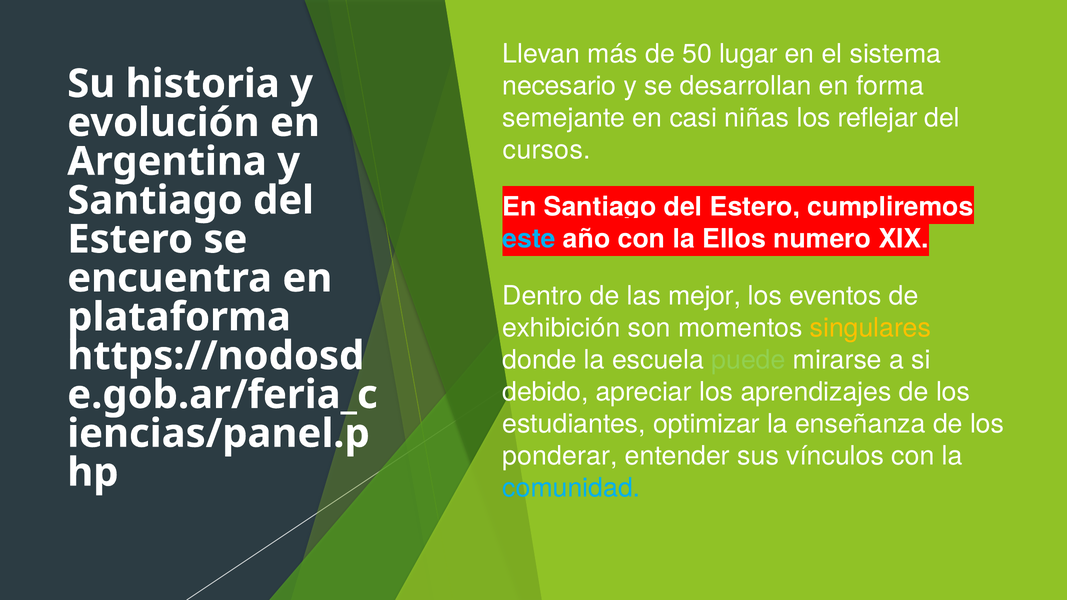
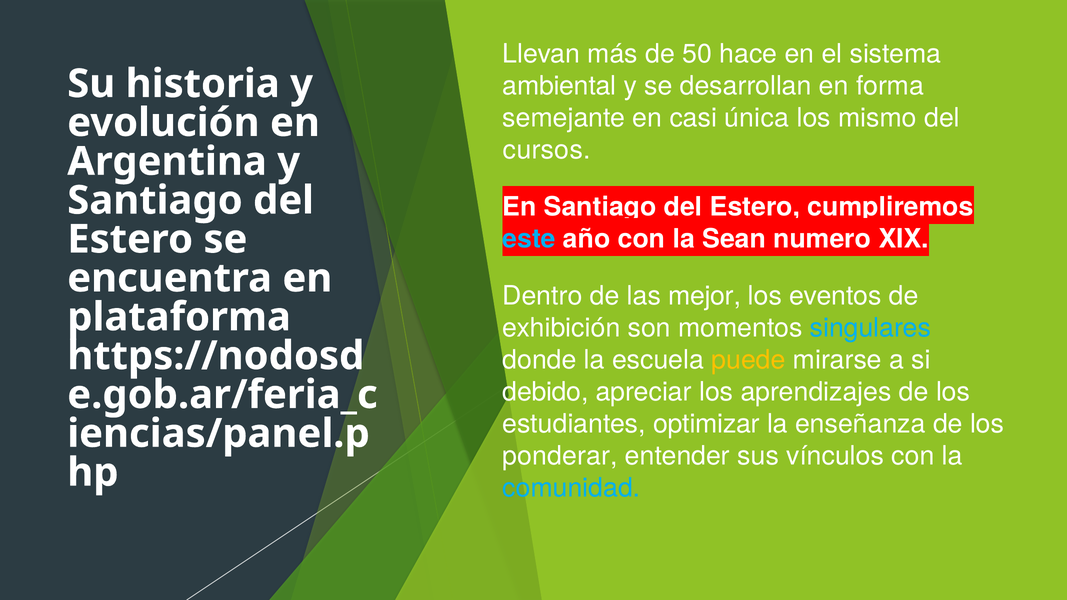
lugar: lugar -> hace (748, 54)
necesario: necesario -> ambiental (559, 86)
niñas: niñas -> única (757, 118)
reflejar: reflejar -> mismo (878, 118)
Ellos: Ellos -> Sean (734, 239)
singulares colour: yellow -> light blue (870, 328)
puede colour: light green -> yellow (748, 360)
